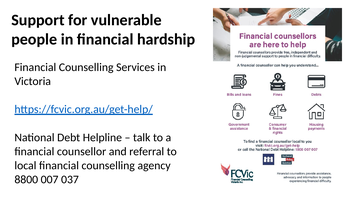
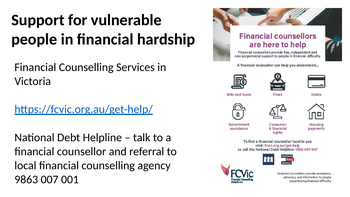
8800: 8800 -> 9863 (26, 179)
037: 037 -> 001 (70, 179)
